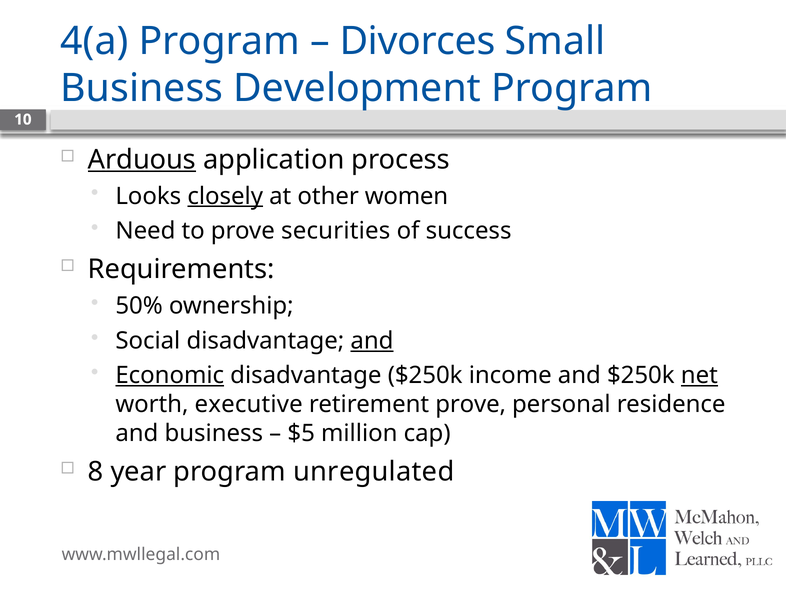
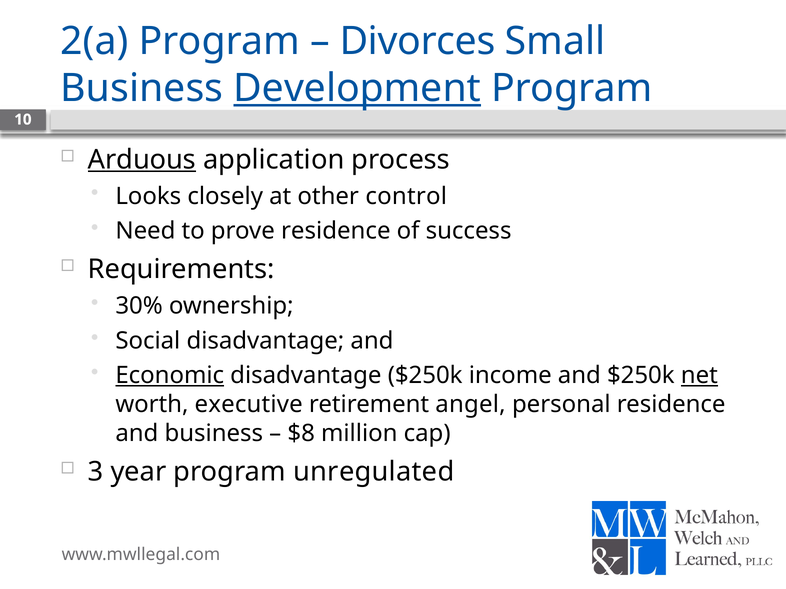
4(a: 4(a -> 2(a (94, 41)
Development underline: none -> present (357, 89)
closely underline: present -> none (225, 196)
women: women -> control (406, 196)
prove securities: securities -> residence (336, 231)
50%: 50% -> 30% (139, 306)
and underline: present -> none (372, 341)
retirement prove: prove -> angel (470, 405)
$5: $5 -> $8 (301, 434)
8: 8 -> 3 (96, 472)
